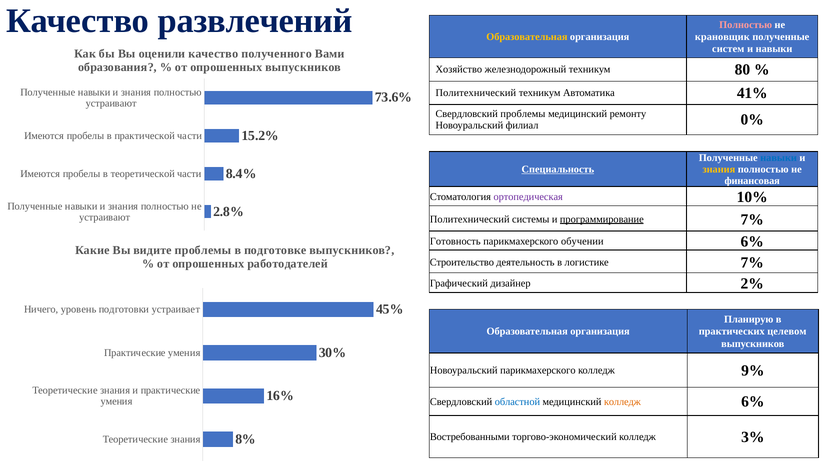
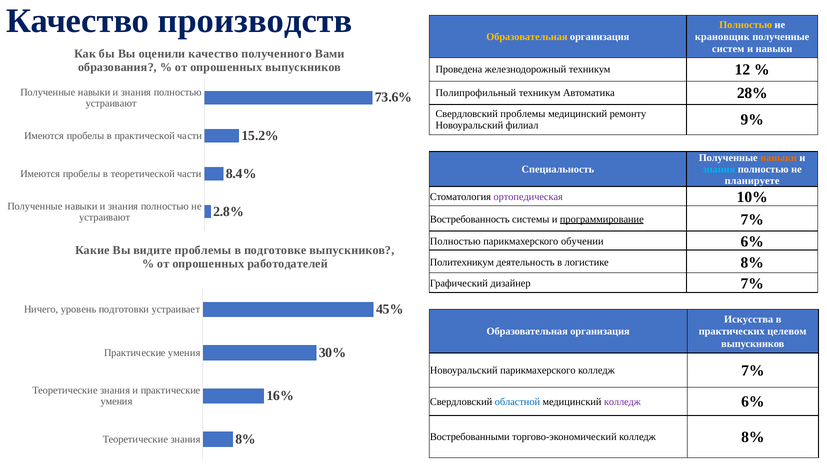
развлечений: развлечений -> производств (255, 21)
Полностью colour: pink -> yellow (746, 25)
Хозяйство: Хозяйство -> Проведена (459, 70)
80: 80 -> 12 (742, 70)
Политехнический: Политехнический -> Полипрофильный (476, 93)
41%: 41% -> 28% (752, 93)
0%: 0% -> 9% (752, 120)
навыки colour: blue -> orange (779, 158)
Специальность underline: present -> none (558, 170)
знания colour: yellow -> light blue (719, 170)
финансовая: финансовая -> планируете (752, 181)
Политехнический: Политехнический -> Востребованность (470, 219)
Готовность: Готовность -> Полностью (455, 241)
Строительство: Строительство -> Политехникум (462, 262)
логистике 7%: 7% -> 8% (752, 263)
дизайнер 2%: 2% -> 7% (752, 284)
Планирую: Планирую -> Искусства (749, 320)
колледж 9%: 9% -> 7% (753, 371)
колледж colour: orange -> purple (622, 402)
колледж 3%: 3% -> 8% (753, 437)
